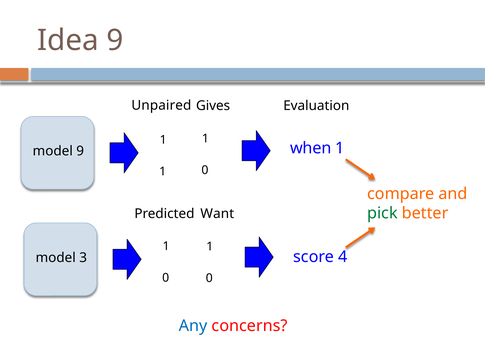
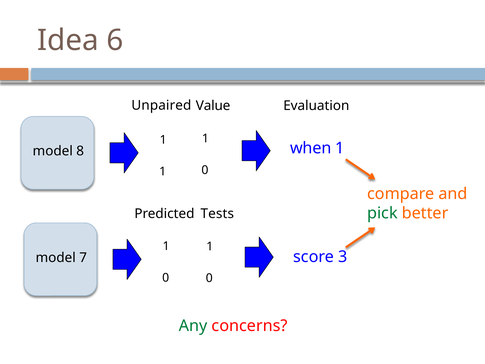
Idea 9: 9 -> 6 (115, 40)
Gives: Gives -> Value (213, 106)
model 9: 9 -> 8 (80, 151)
Want: Want -> Tests (217, 214)
4: 4 -> 3 (343, 257)
3: 3 -> 7 (83, 257)
Any colour: blue -> green (193, 326)
